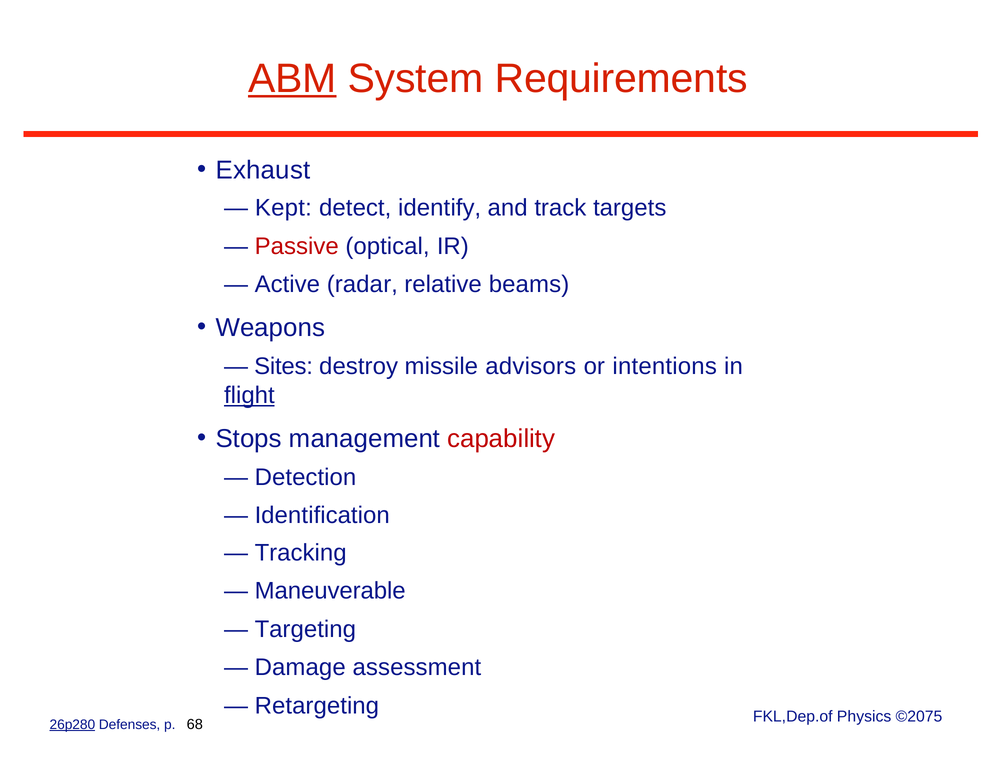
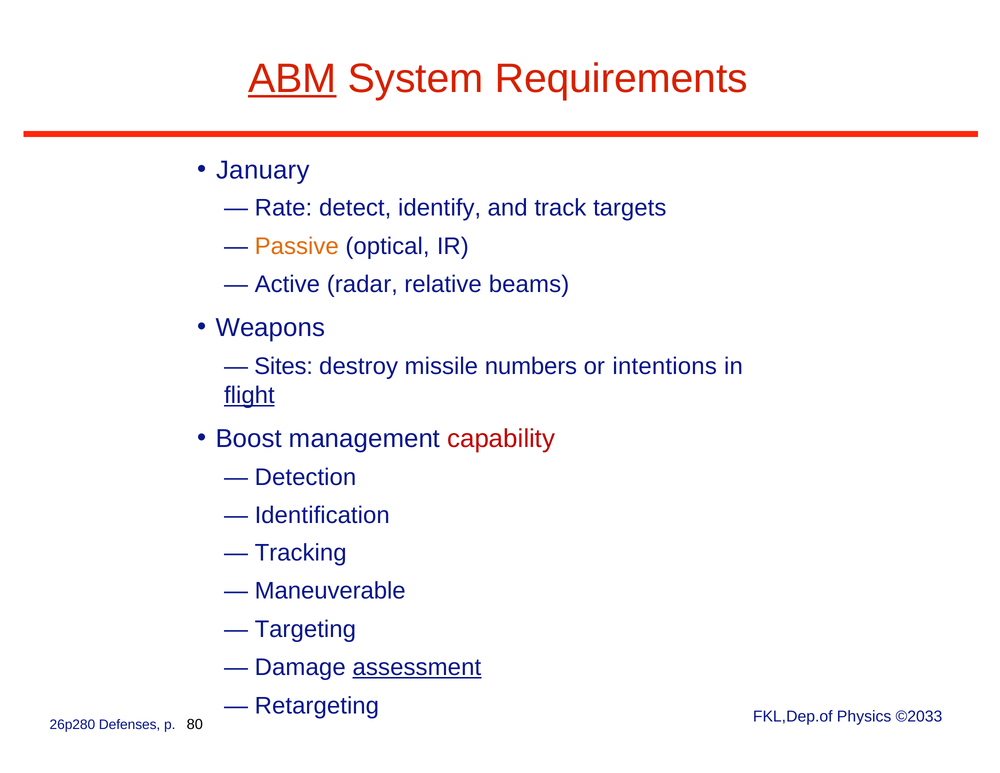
Exhaust: Exhaust -> January (263, 170)
Kept: Kept -> Rate (283, 208)
Passive colour: red -> orange (297, 246)
advisors: advisors -> numbers (531, 366)
Stops: Stops -> Boost (249, 438)
assessment underline: none -> present (417, 667)
©2075: ©2075 -> ©2033 (919, 716)
26p280 underline: present -> none (72, 724)
68: 68 -> 80 (195, 724)
